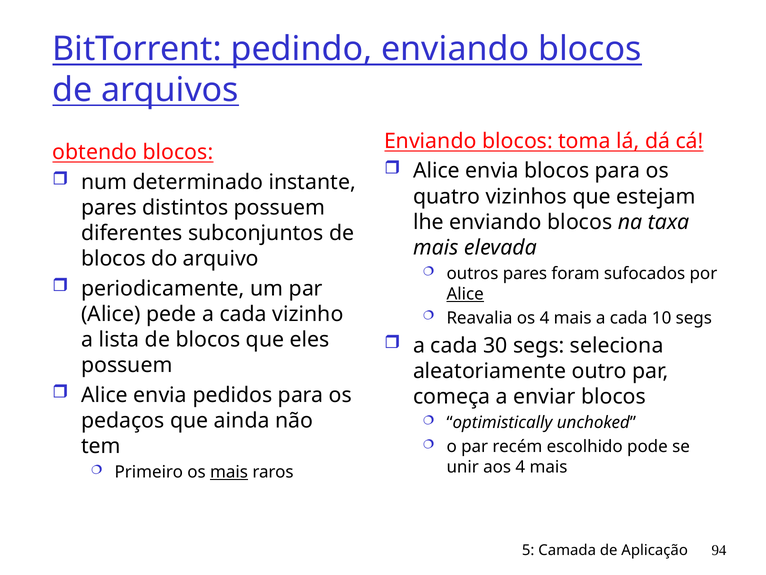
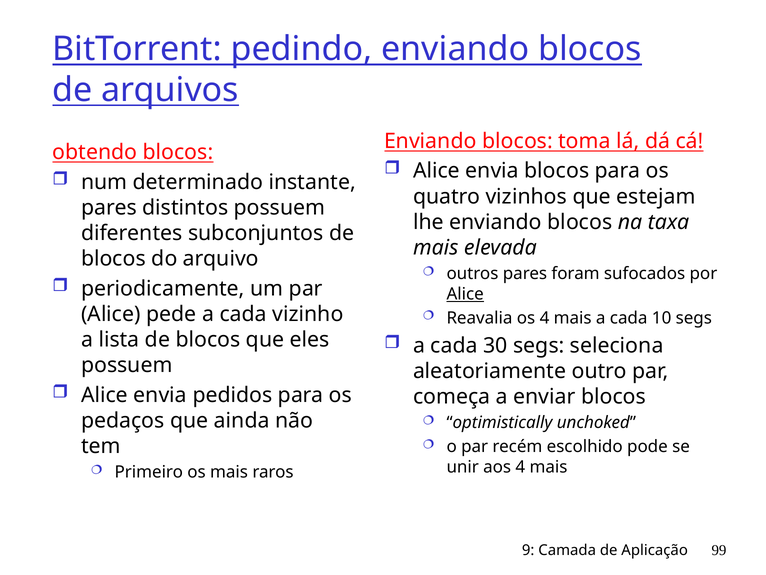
mais underline: present -> none (229, 472)
5: 5 -> 9 (528, 550)
94: 94 -> 99 (719, 550)
